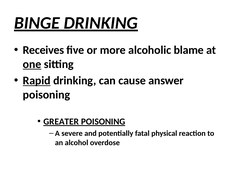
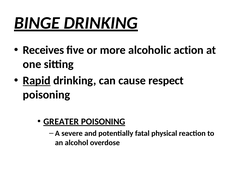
blame: blame -> action (189, 50)
one underline: present -> none (32, 64)
answer: answer -> respect (166, 80)
